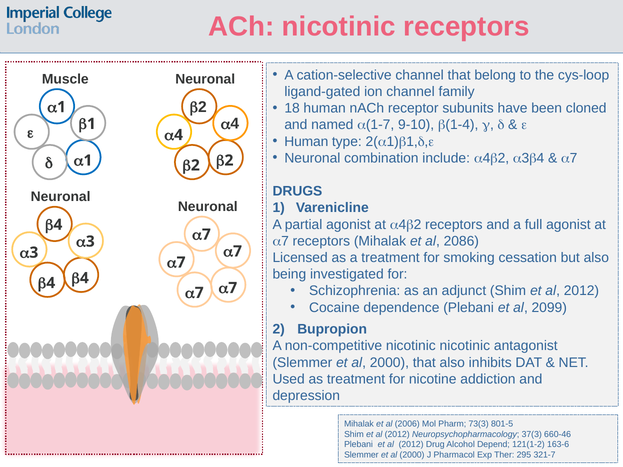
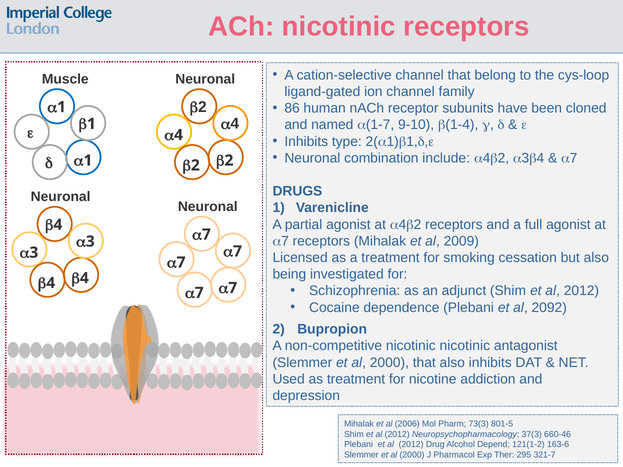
18: 18 -> 86 (292, 108)
Human: Human -> Inhibits (306, 142)
2086: 2086 -> 2009 (461, 241)
2099: 2099 -> 2092 (549, 308)
